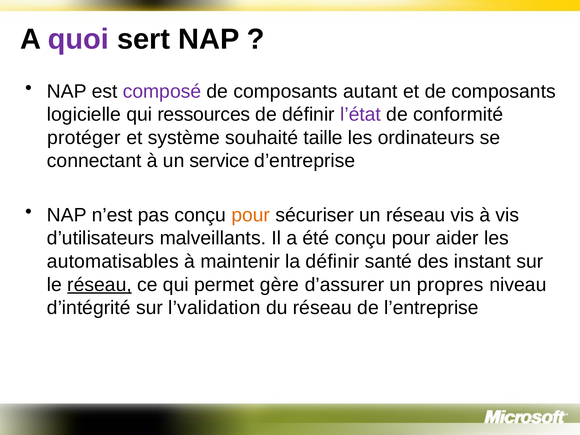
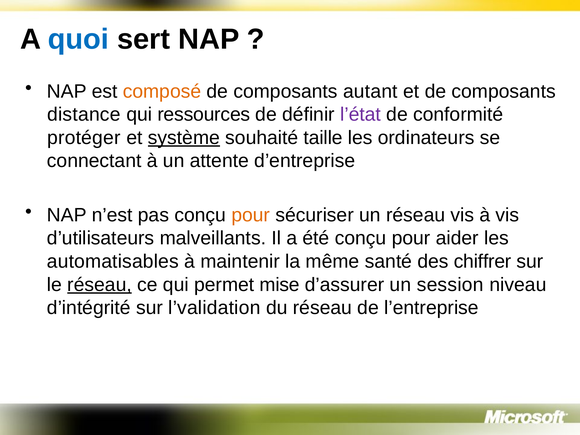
quoi colour: purple -> blue (78, 39)
composé colour: purple -> orange (162, 91)
logicielle: logicielle -> distance (84, 115)
système underline: none -> present (184, 138)
service: service -> attente (219, 161)
la définir: définir -> même (333, 261)
instant: instant -> chiffrer (483, 261)
gère: gère -> mise (280, 285)
propres: propres -> session (450, 285)
